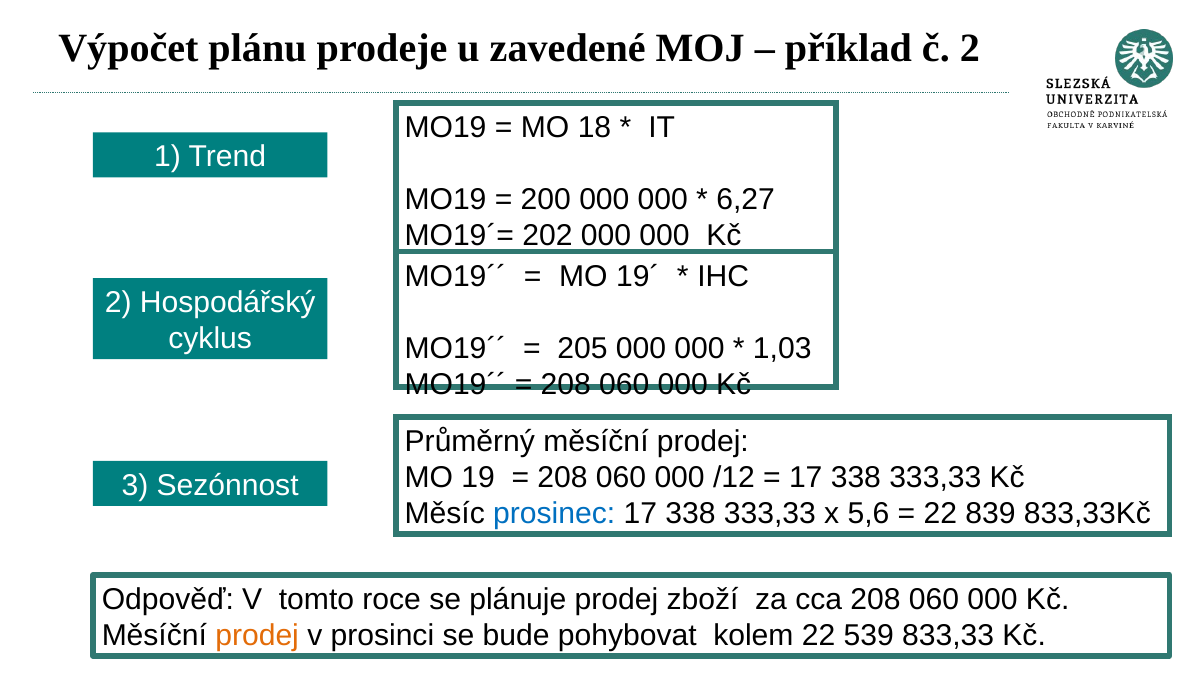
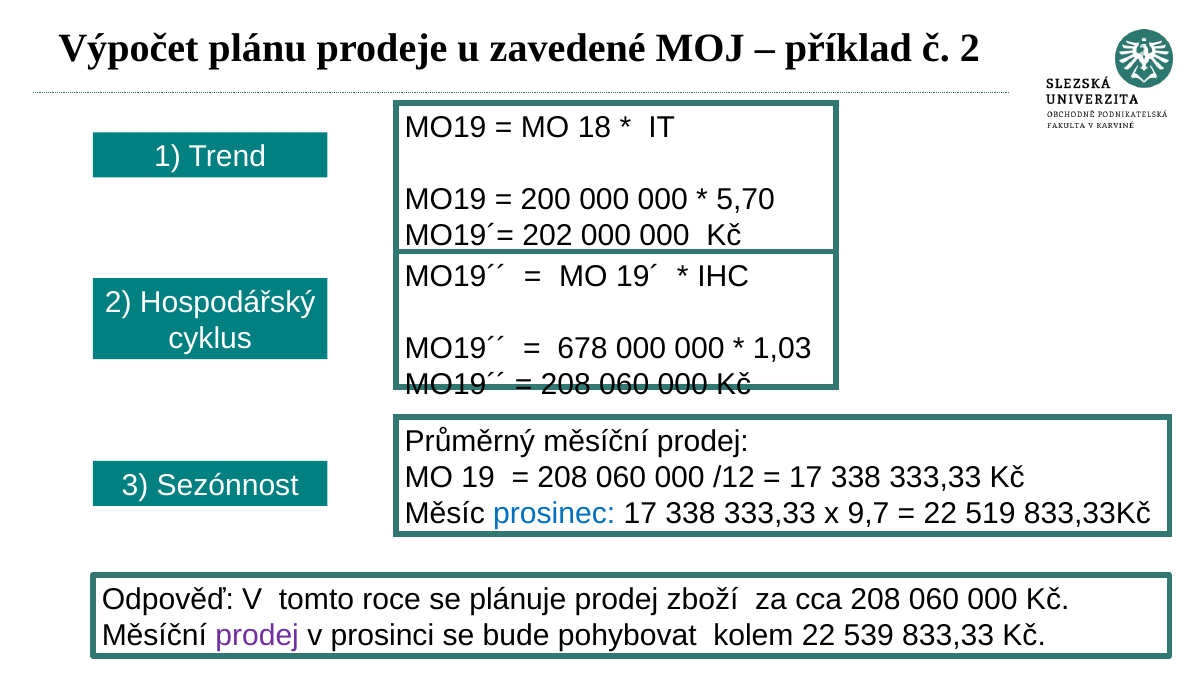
6,27: 6,27 -> 5,70 (746, 200)
205: 205 -> 678 (582, 348)
5,6: 5,6 -> 9,7 (868, 514)
839: 839 -> 519 (990, 514)
prodej colour: orange -> purple (257, 635)
